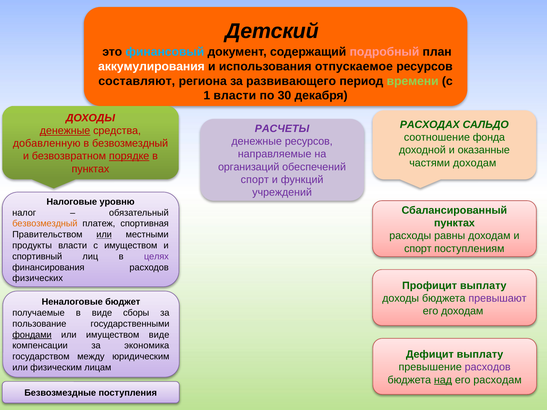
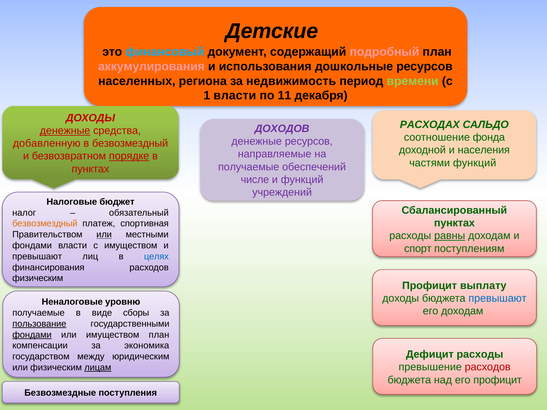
Детский: Детский -> Детские (272, 31)
аккумулирования colour: white -> pink (151, 66)
отпускаемое: отпускаемое -> дошкольные (354, 66)
составляют: составляют -> населенных (137, 81)
развивающего: развивающего -> недвижимость (291, 81)
30: 30 -> 11 (284, 96)
РАСЧЕТЫ: РАСЧЕТЫ -> ДОХОДОВ (282, 129)
оказанные: оказанные -> населения (484, 150)
частями доходам: доходам -> функций (475, 163)
организаций: организаций -> получаемые (249, 167)
спорт: спорт -> числе (255, 180)
уровню: уровню -> бюджет (117, 202)
равны underline: none -> present (450, 236)
продукты: продукты -> фондами (32, 246)
спортивный: спортивный -> превышают (37, 257)
целях colour: purple -> blue (156, 257)
физических: физических -> физическим (38, 278)
превышают colour: purple -> blue (498, 298)
бюджет: бюджет -> уровню (123, 302)
пользование underline: none -> present (39, 324)
имуществом виде: виде -> план (159, 335)
Дефицит выплату: выплату -> расходы (480, 355)
расходов colour: purple -> red (488, 367)
лицам underline: none -> present (98, 368)
над underline: present -> none (443, 380)
его расходам: расходам -> профицит (498, 380)
